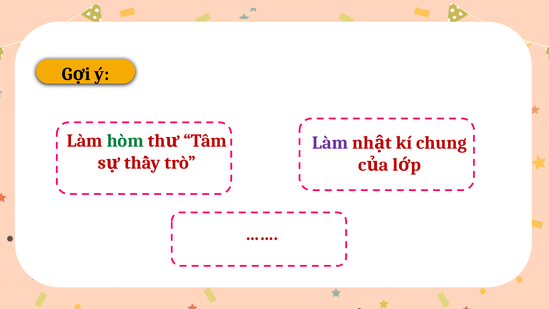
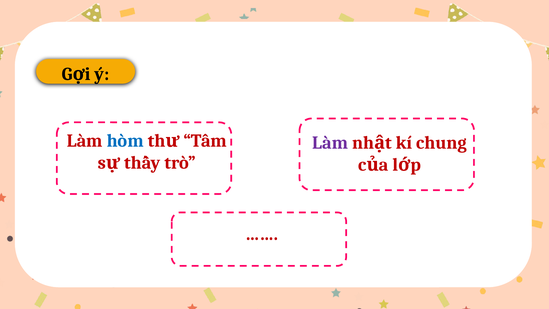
hòm colour: green -> blue (125, 141)
